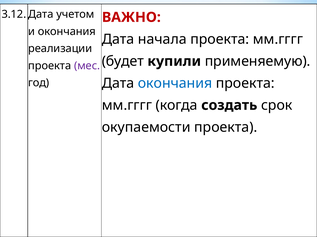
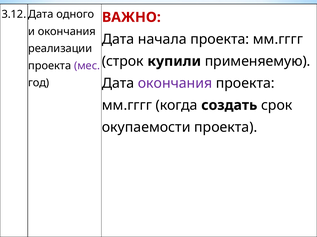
учетом: учетом -> одного (75, 14)
будет: будет -> строк (123, 61)
окончания colour: blue -> purple (175, 83)
